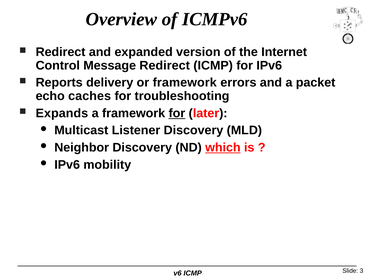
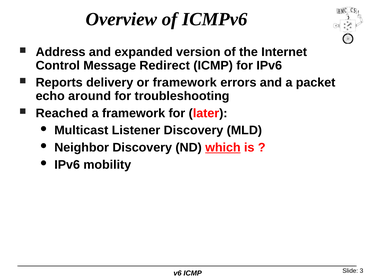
Redirect: Redirect -> Address (61, 52)
caches: caches -> around (90, 96)
Expands: Expands -> Reached (62, 113)
for underline: present -> none (177, 113)
